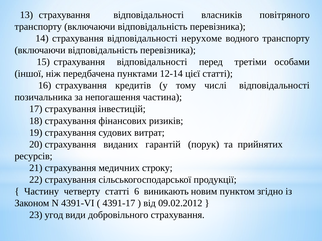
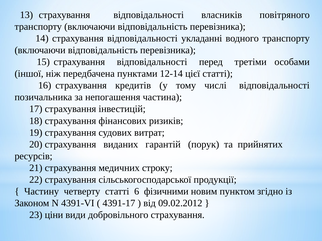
нерухоме: нерухоме -> укладанні (202, 38)
виникають: виникають -> фізичними (166, 192)
угод: угод -> ціни (54, 215)
